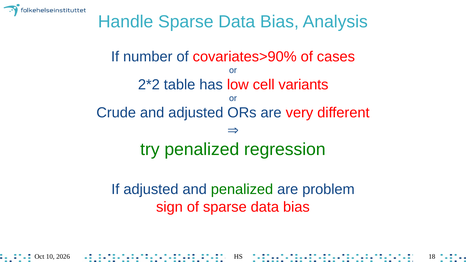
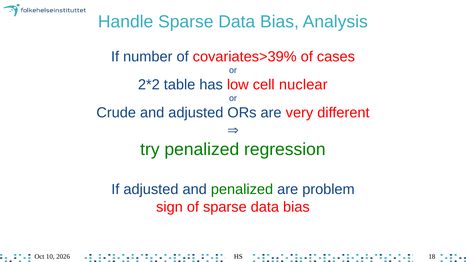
covariates>90%: covariates>90% -> covariates>39% (245, 57)
variants: variants -> nuclear (303, 85)
